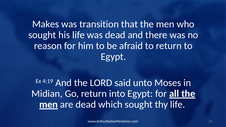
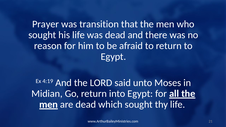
Makes: Makes -> Prayer (46, 24)
